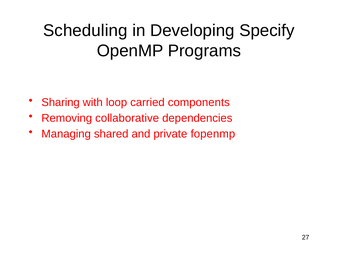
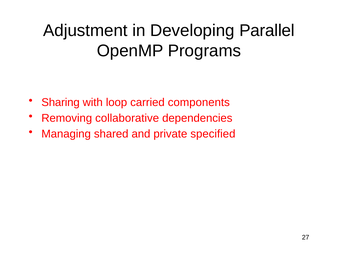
Scheduling: Scheduling -> Adjustment (85, 30)
Specify: Specify -> Parallel (267, 30)
fopenmp: fopenmp -> specified (213, 134)
